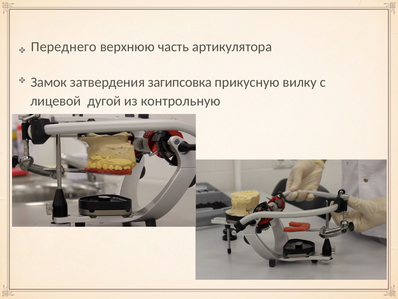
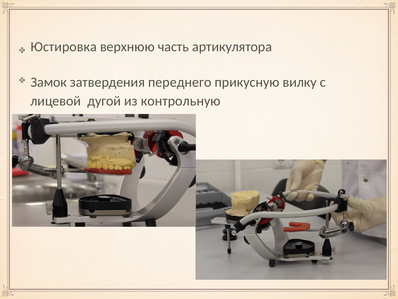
Переднего: Переднего -> Юстировка (64, 47)
загипсовка: загипсовка -> переднего (180, 82)
